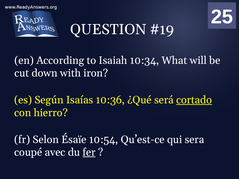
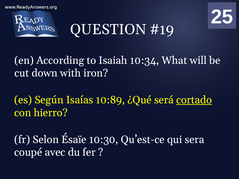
10:36: 10:36 -> 10:89 (110, 100)
10:54: 10:54 -> 10:30 (104, 140)
fer underline: present -> none (89, 153)
